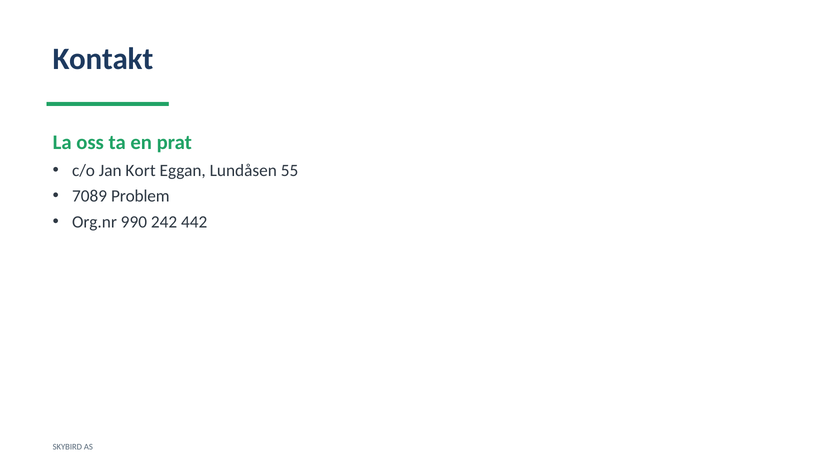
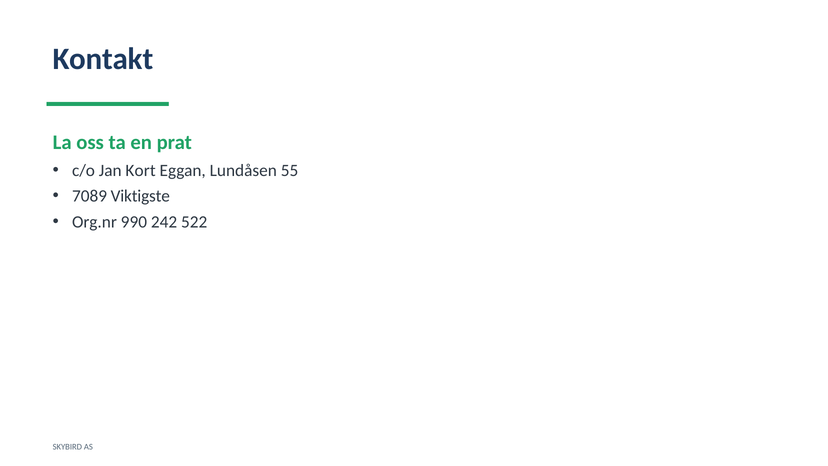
Problem: Problem -> Viktigste (140, 196)
442: 442 -> 522 (194, 222)
